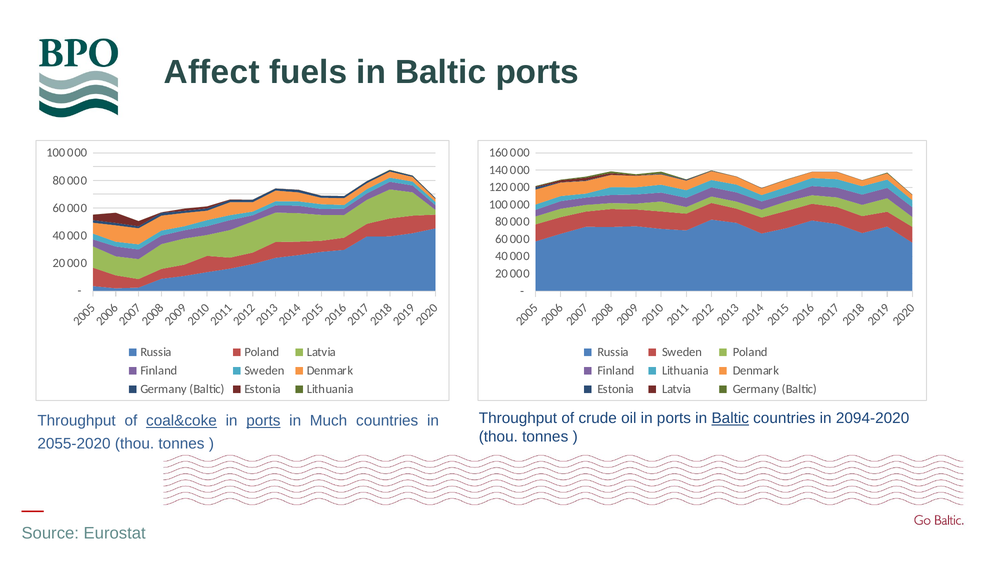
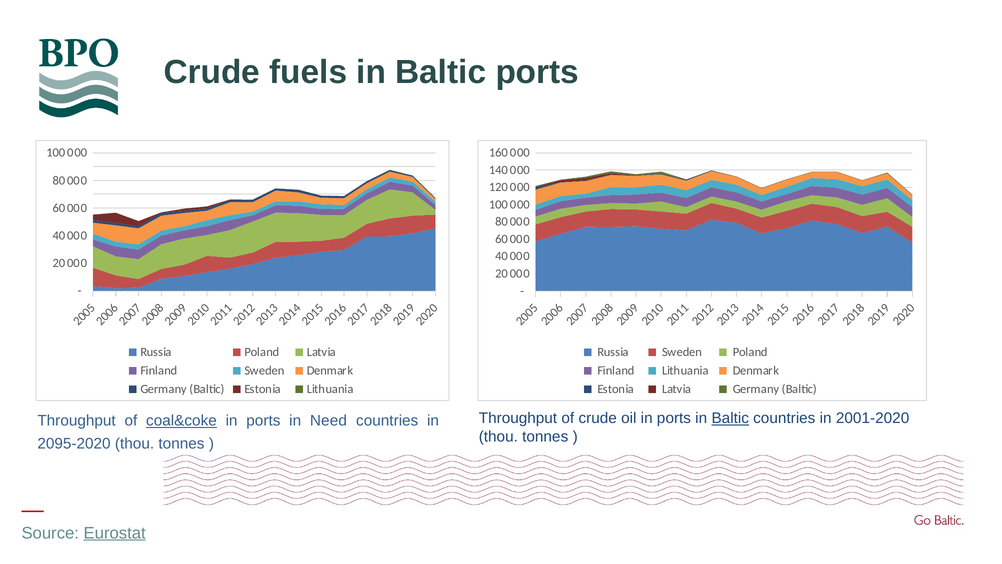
Affect: Affect -> Crude (212, 72)
2094-2020: 2094-2020 -> 2001-2020 (873, 418)
ports underline: present -> none (263, 421)
Much: Much -> Need (328, 421)
2055-2020: 2055-2020 -> 2095-2020 (74, 444)
Eurostat underline: none -> present (115, 533)
